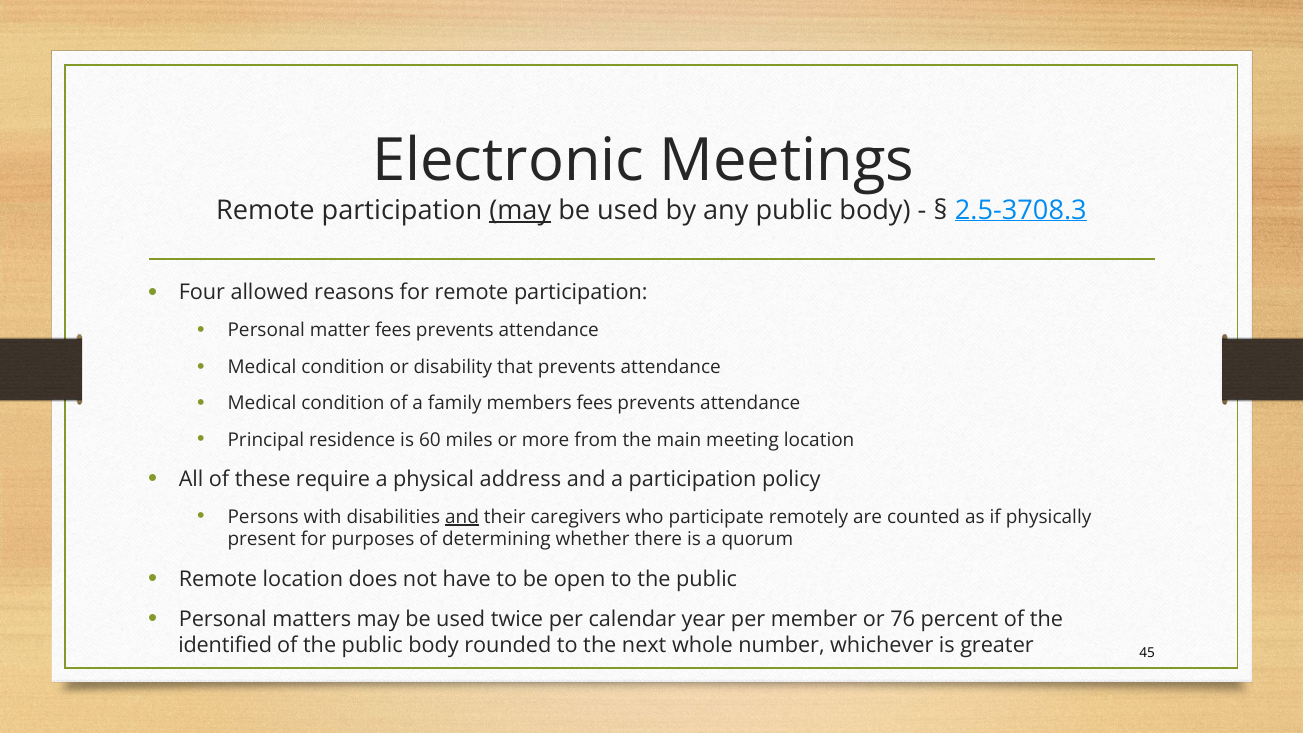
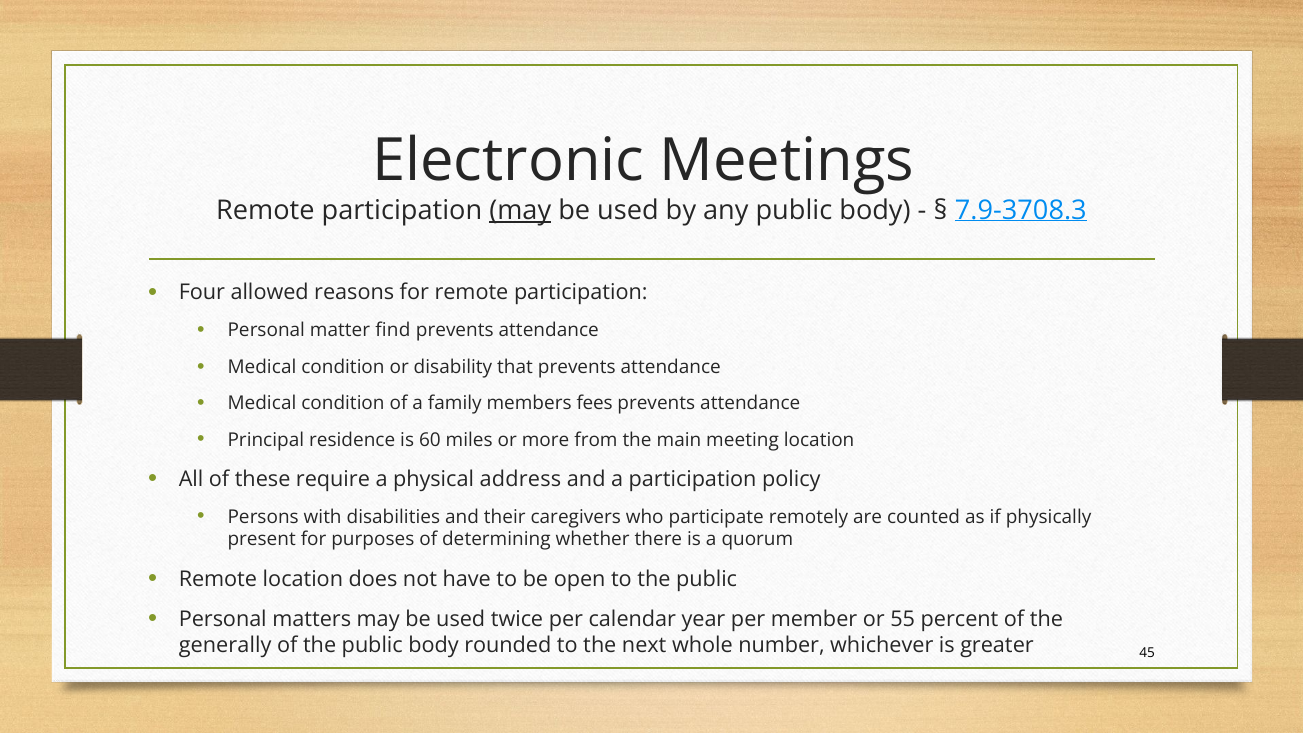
2.5-3708.3: 2.5-3708.3 -> 7.9-3708.3 (1021, 210)
matter fees: fees -> find (393, 331)
and underline: present -> none (462, 517)
76: 76 -> 55 (903, 620)
identified: identified -> generally (225, 646)
